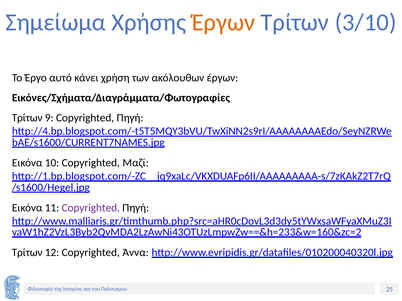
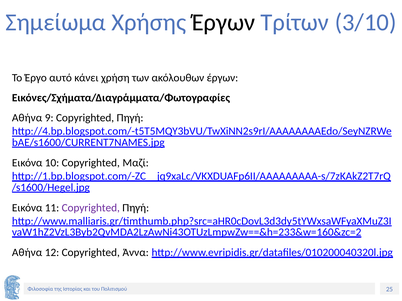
Έργων colour: orange -> black (223, 22)
Τρίτων: Τρίτων -> Αθήνα (27, 118)
Τρίτων: Τρίτων -> Αθήνα (27, 253)
